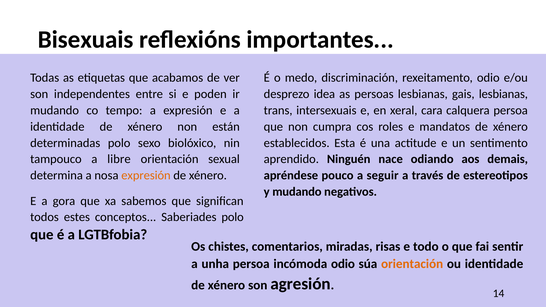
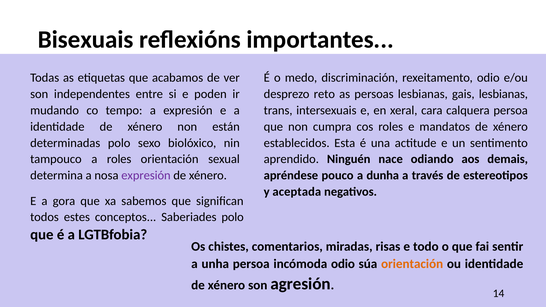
idea: idea -> reto (324, 94)
a libre: libre -> roles (119, 159)
expresión colour: orange -> purple (146, 176)
seguir: seguir -> dunha (383, 176)
y mudando: mudando -> aceptada (297, 192)
